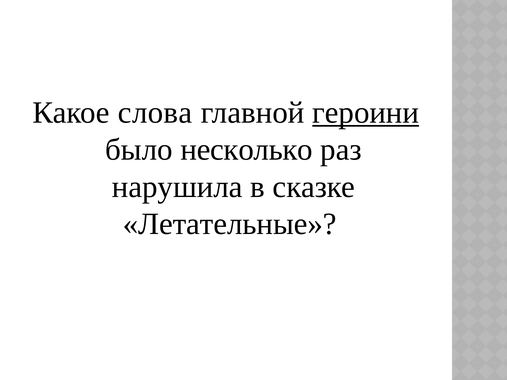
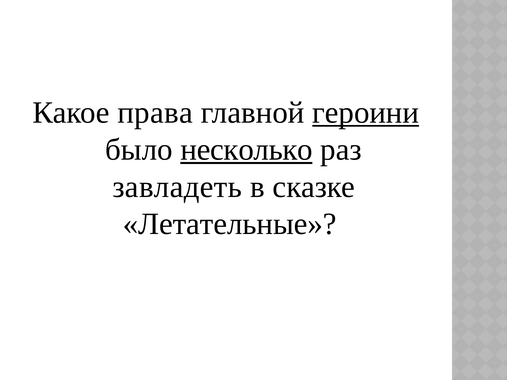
слова: слова -> права (155, 113)
несколько underline: none -> present (247, 150)
нарушила: нарушила -> завладеть (177, 187)
